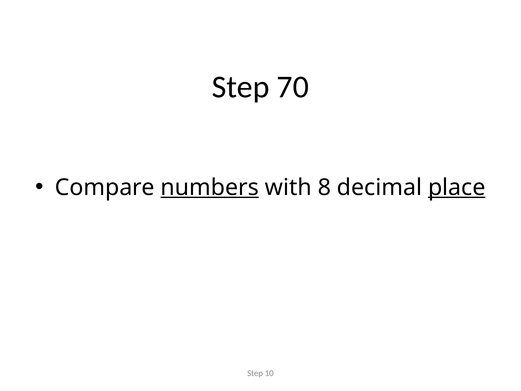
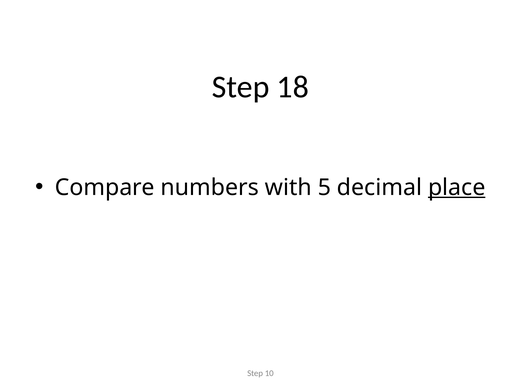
70: 70 -> 18 (293, 87)
numbers underline: present -> none (210, 187)
8: 8 -> 5 (324, 187)
